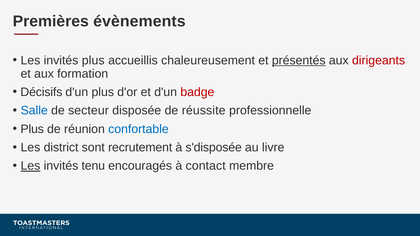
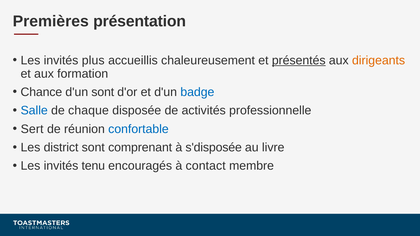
évènements: évènements -> présentation (140, 21)
dirigeants colour: red -> orange (379, 60)
Décisifs: Décisifs -> Chance (41, 92)
d'un plus: plus -> sont (103, 92)
badge colour: red -> blue (197, 92)
secteur: secteur -> chaque (88, 111)
réussite: réussite -> activités (204, 111)
Plus: Plus -> Sert (32, 129)
recrutement: recrutement -> comprenant (140, 148)
Les underline: present -> none (30, 166)
